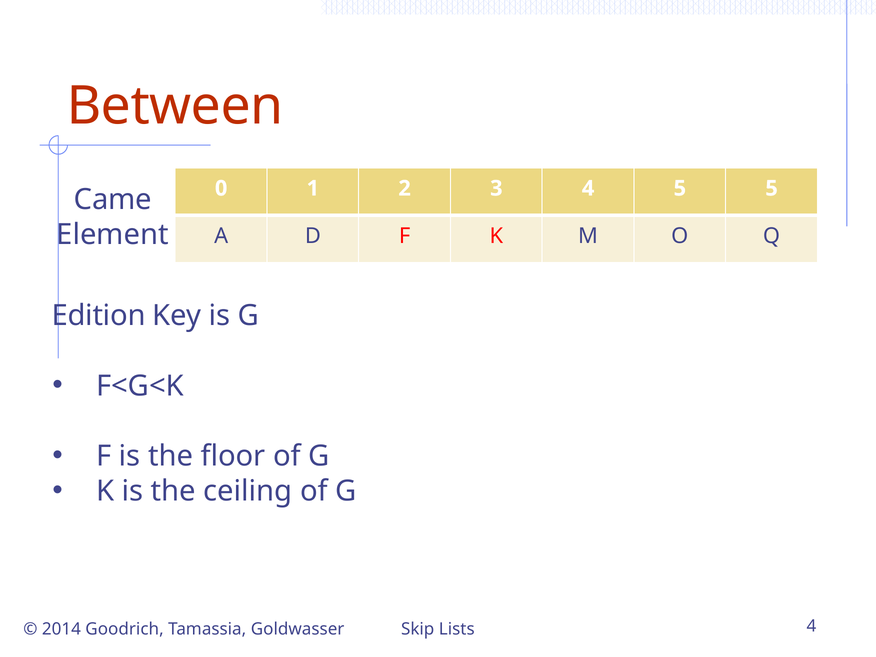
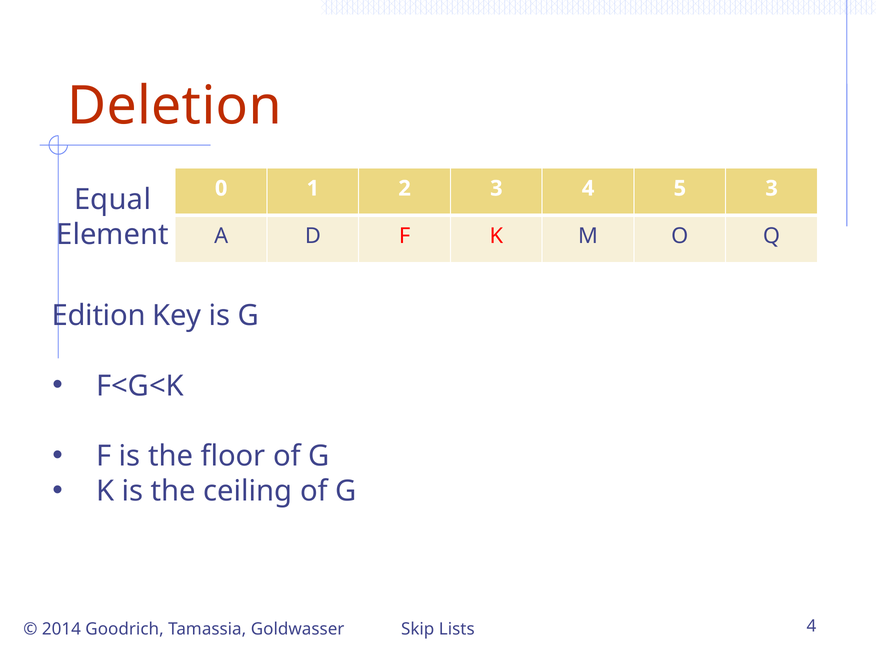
Between: Between -> Deletion (174, 106)
5 5: 5 -> 3 (772, 188)
Came: Came -> Equal (113, 199)
